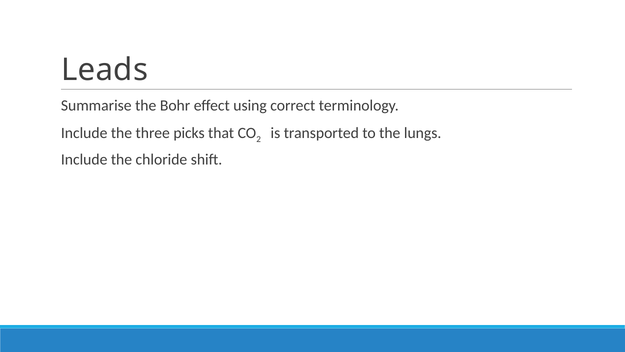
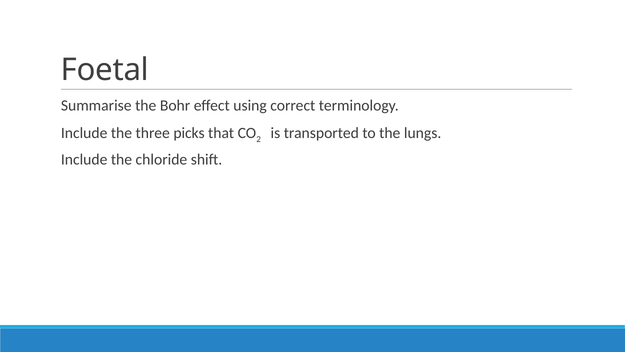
Leads: Leads -> Foetal (105, 70)
